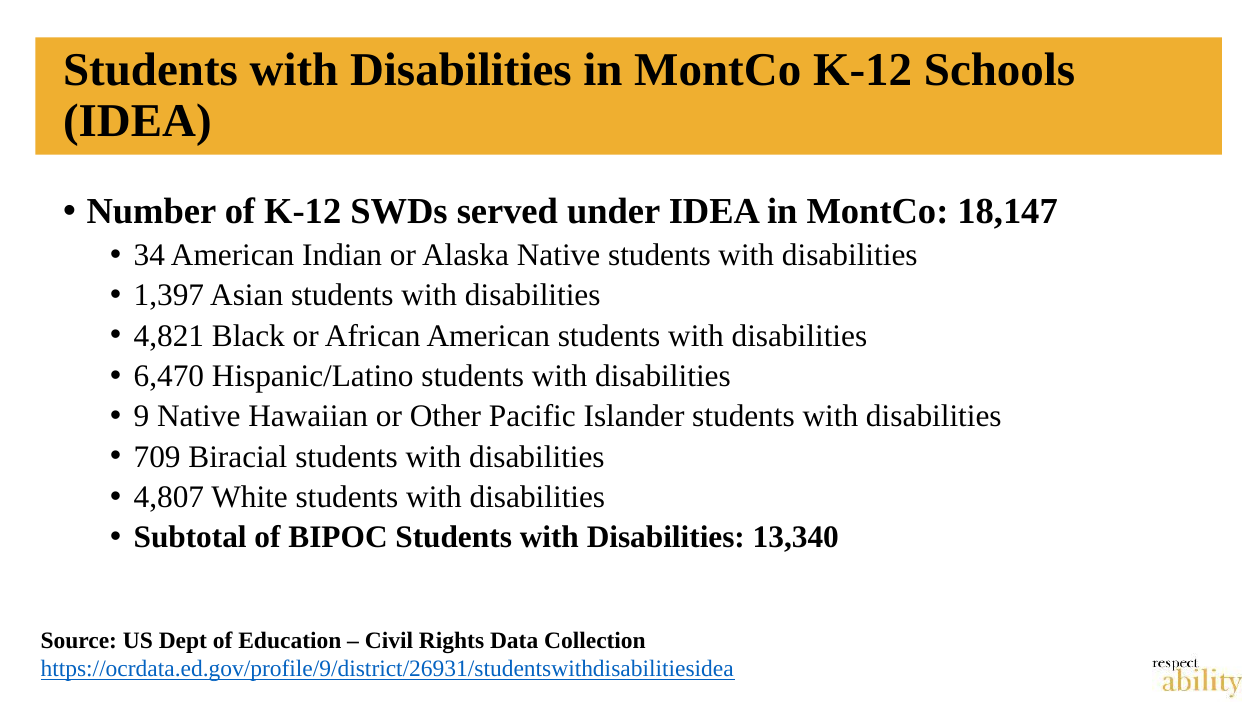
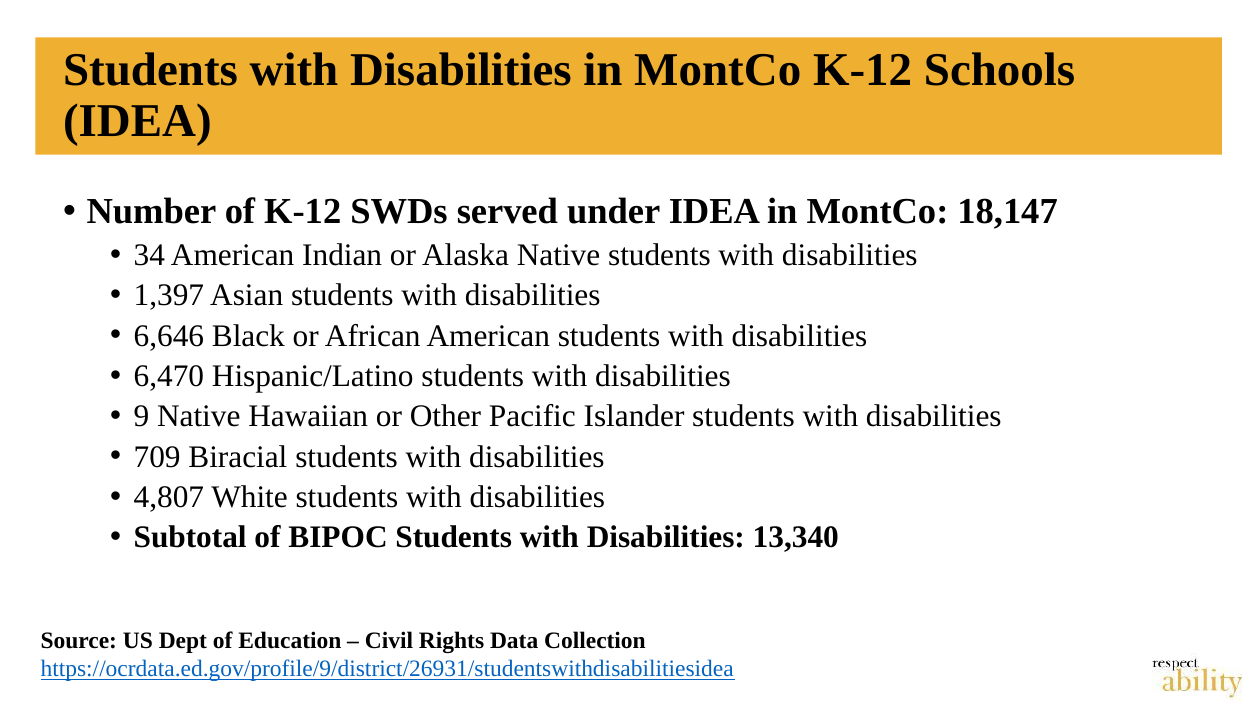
4,821: 4,821 -> 6,646 (169, 336)
